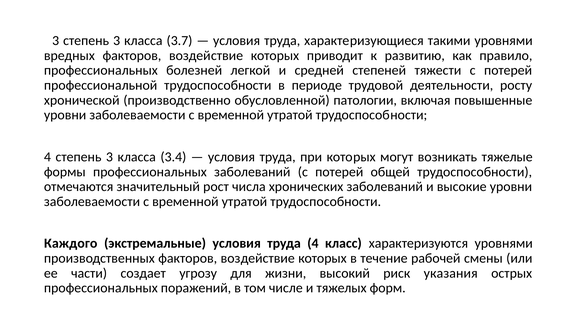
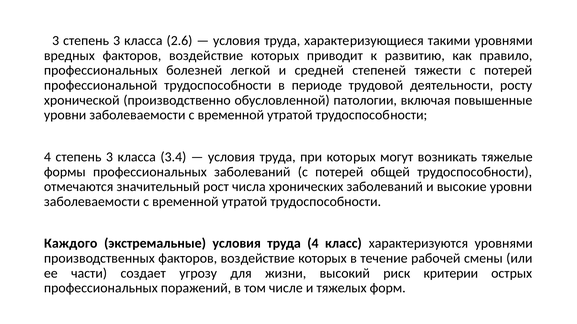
3.7: 3.7 -> 2.6 (179, 41)
указания: указания -> критерии (451, 274)
